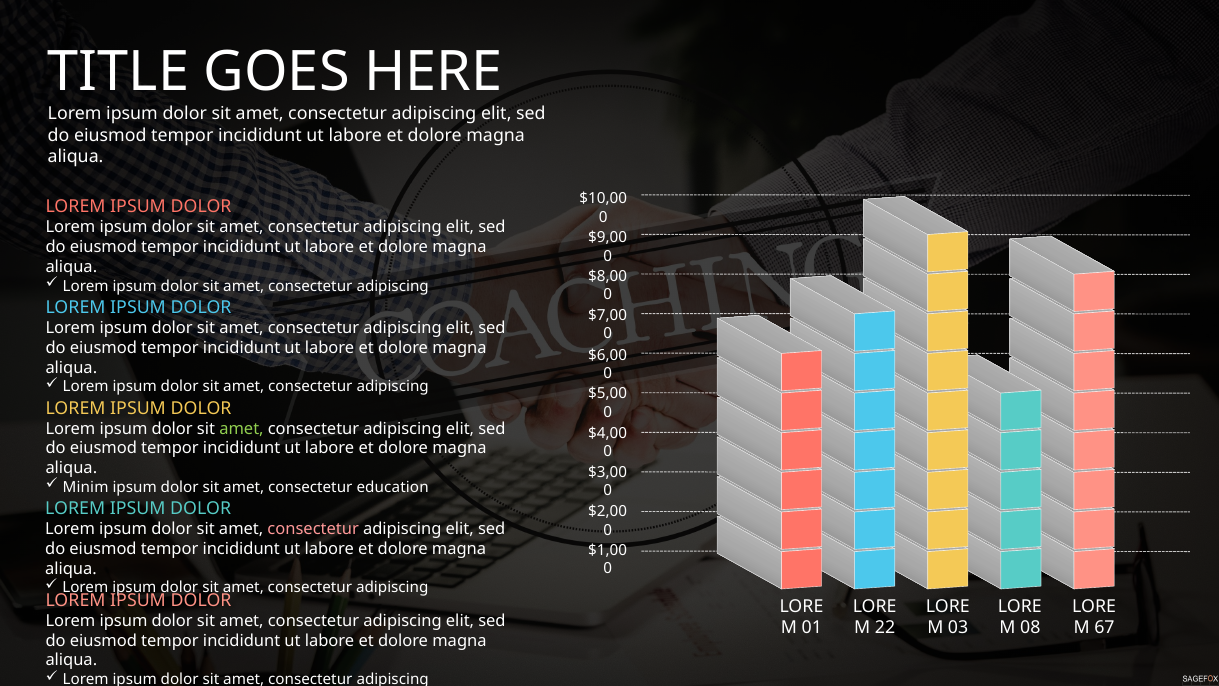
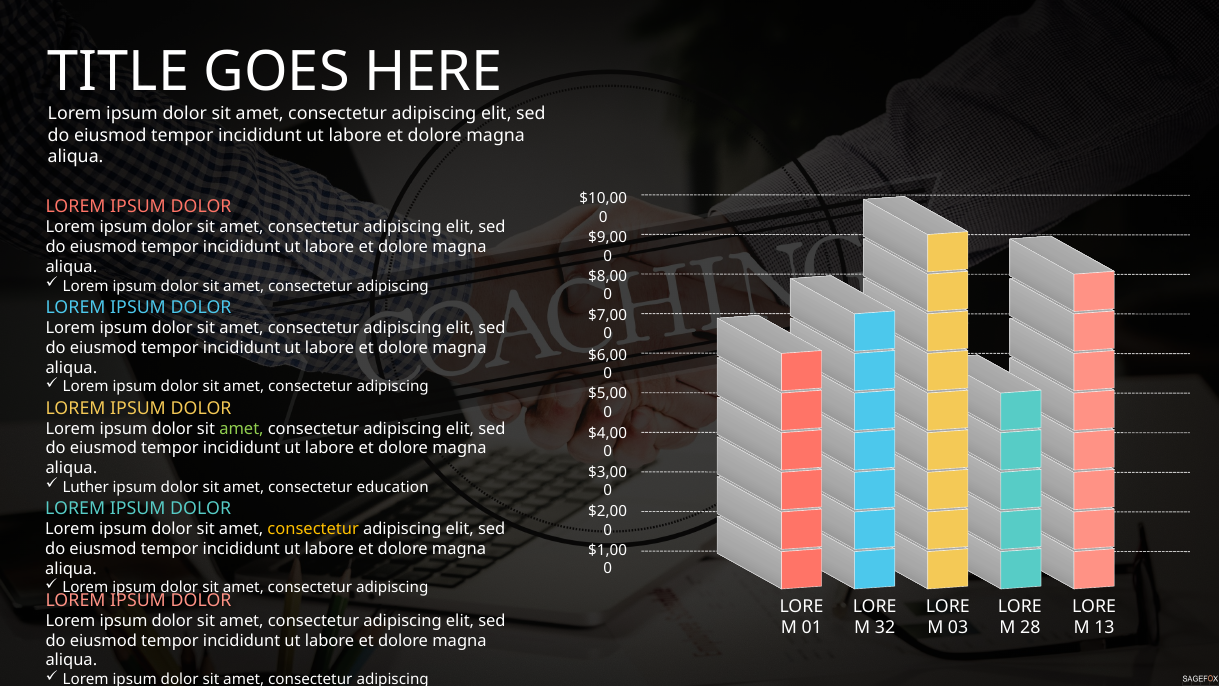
Minim: Minim -> Luther (86, 487)
consectetur colour: pink -> yellow (313, 529)
22: 22 -> 32 (885, 627)
08: 08 -> 28 (1030, 627)
67: 67 -> 13 (1104, 627)
